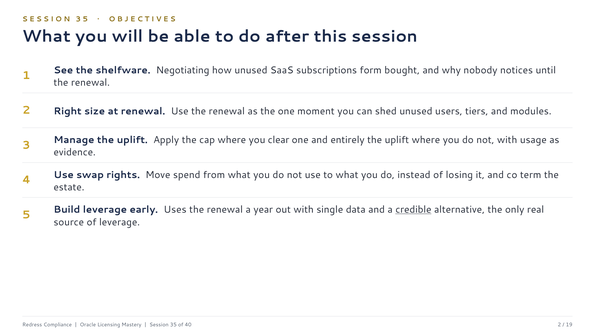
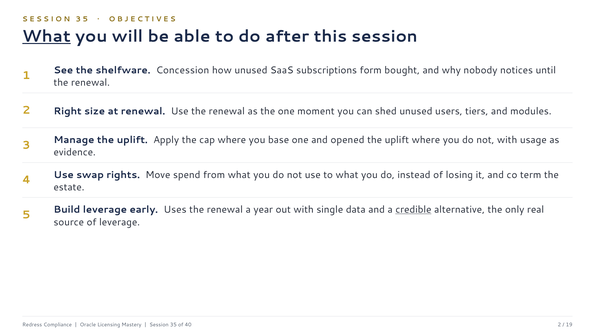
What underline: none -> present (46, 36)
Negotiating: Negotiating -> Concession (183, 70)
clear: clear -> base (279, 140)
entirely: entirely -> opened (347, 140)
